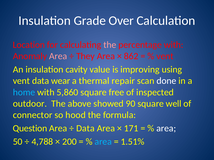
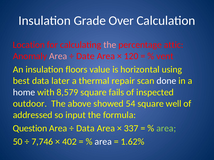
percentage with: with -> attic (174, 45)
They: They -> Date (85, 56)
862: 862 -> 120 (131, 56)
cavity: cavity -> floors (76, 70)
improving: improving -> horizontal (140, 70)
vent: vent -> best (21, 81)
wear: wear -> later (61, 81)
home colour: light blue -> white (24, 93)
5,860: 5,860 -> 8,579 (67, 93)
free: free -> fails (116, 93)
90: 90 -> 54 (131, 104)
connector: connector -> addressed (33, 115)
hood: hood -> input (76, 115)
171: 171 -> 337 (131, 129)
area colour: white -> light green (166, 129)
4,788: 4,788 -> 7,746 (42, 142)
200: 200 -> 402 (69, 142)
area colour: light blue -> white (103, 142)
1.51%: 1.51% -> 1.62% (133, 142)
